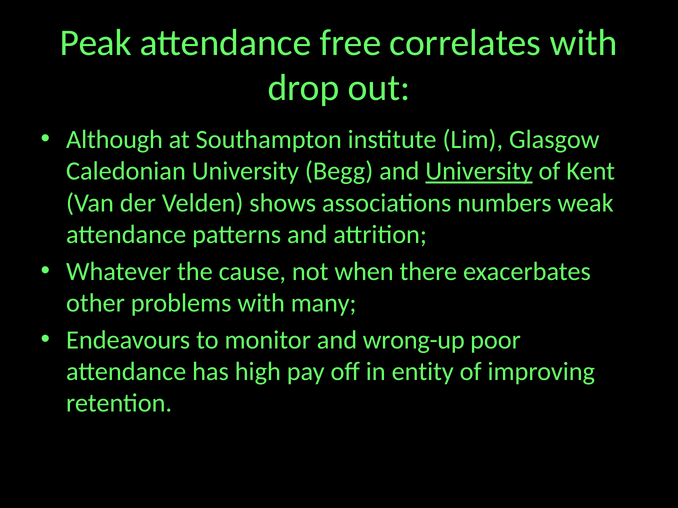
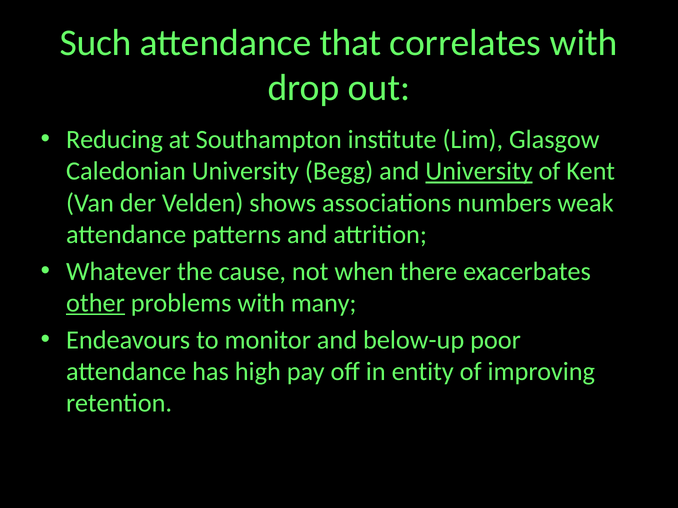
Peak: Peak -> Such (96, 43)
free: free -> that (351, 43)
Although: Although -> Reducing (115, 140)
other underline: none -> present (95, 303)
wrong-up: wrong-up -> below-up (414, 340)
